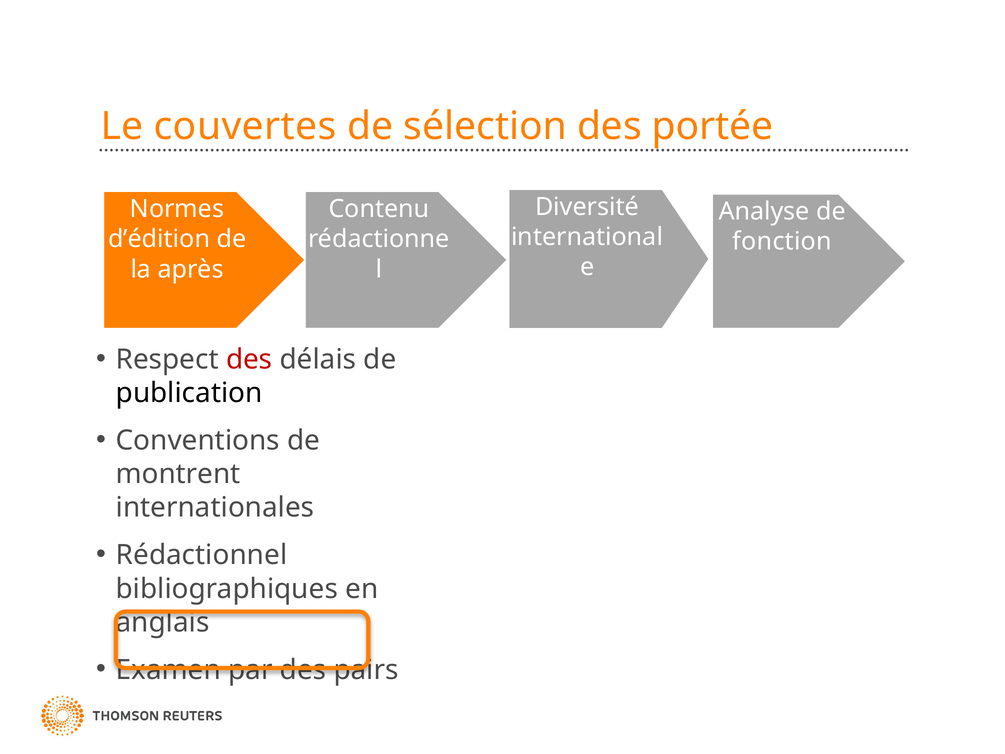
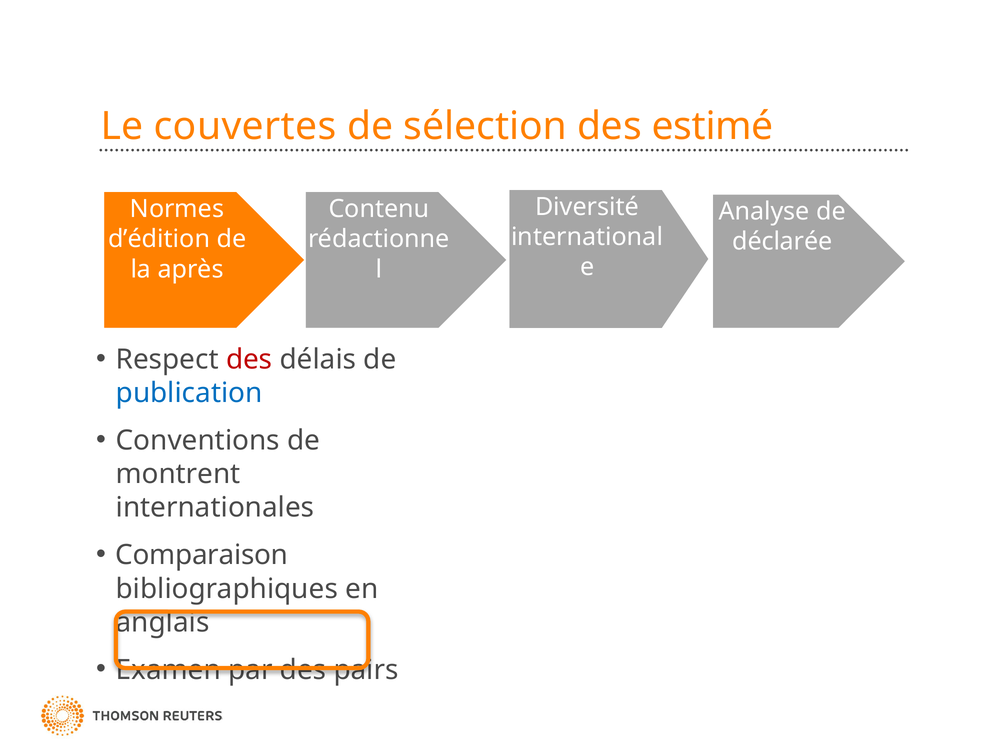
portée: portée -> estimé (713, 126)
fonction: fonction -> déclarée (782, 242)
publication colour: black -> blue (189, 393)
Rédactionnel: Rédactionnel -> Comparaison (202, 555)
